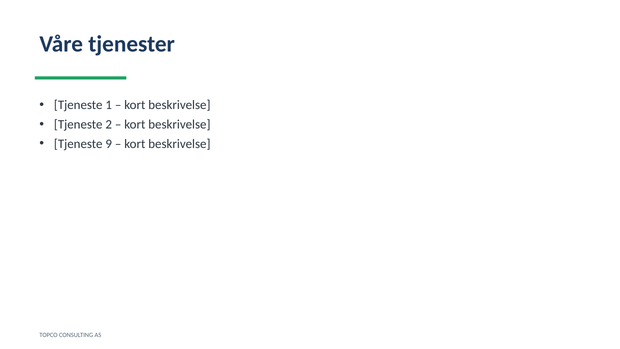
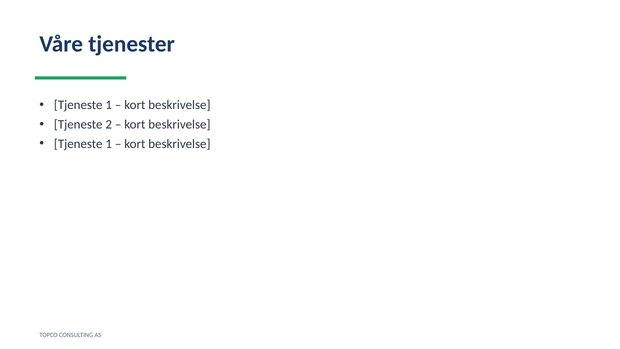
9: 9 -> 1 (109, 144)
